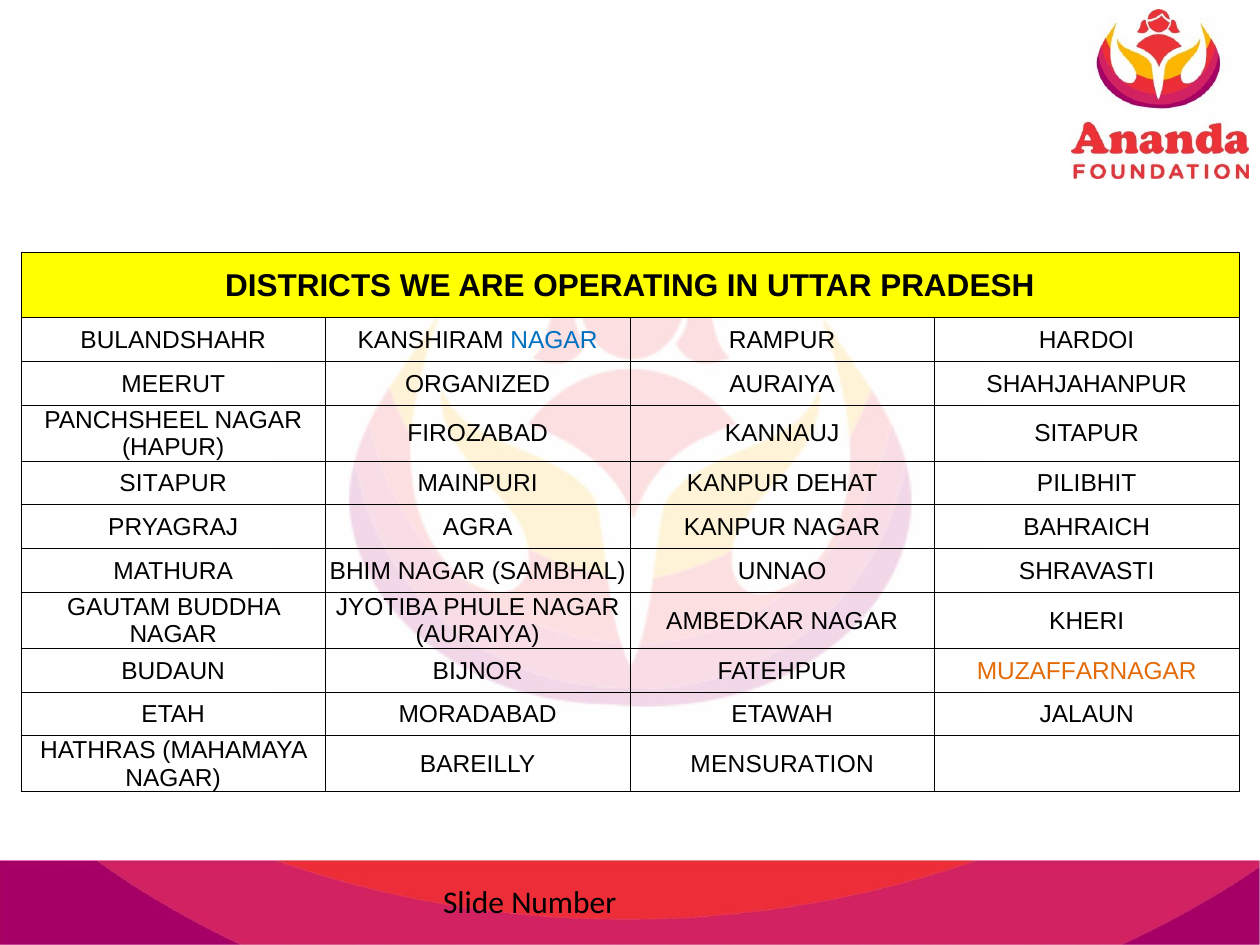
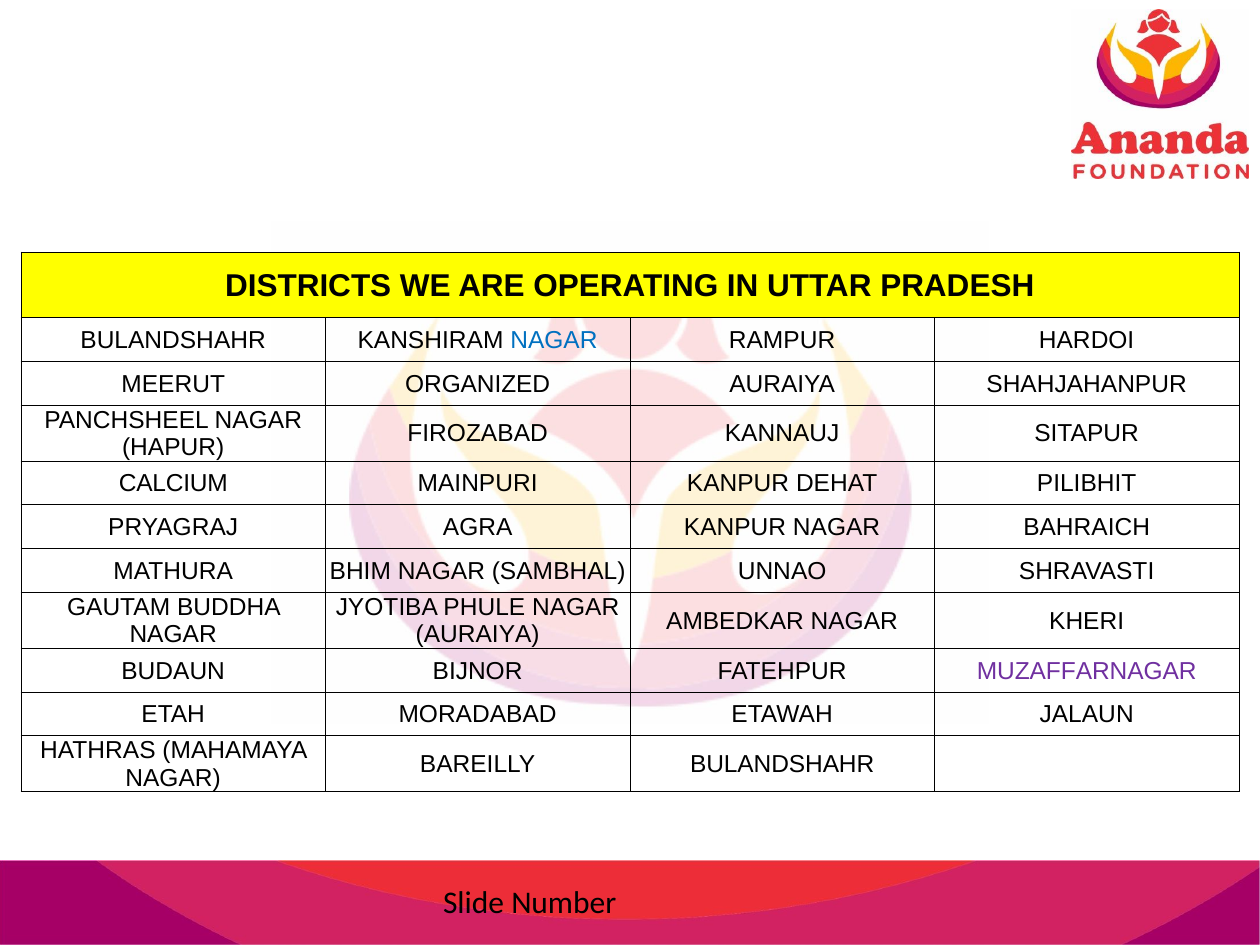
SITAPUR: SITAPUR -> CALCIUM (173, 484)
MUZAFFARNAGAR colour: orange -> purple (1087, 671)
BAREILLY MENSURATION: MENSURATION -> BULANDSHAHR (782, 765)
